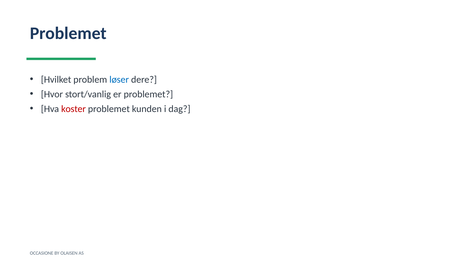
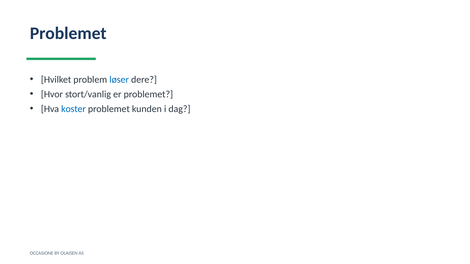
koster colour: red -> blue (74, 109)
